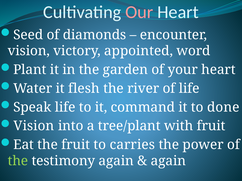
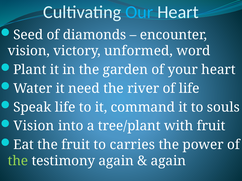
Our colour: pink -> light blue (139, 12)
appointed: appointed -> unformed (138, 51)
flesh: flesh -> need (84, 89)
done: done -> souls (223, 108)
